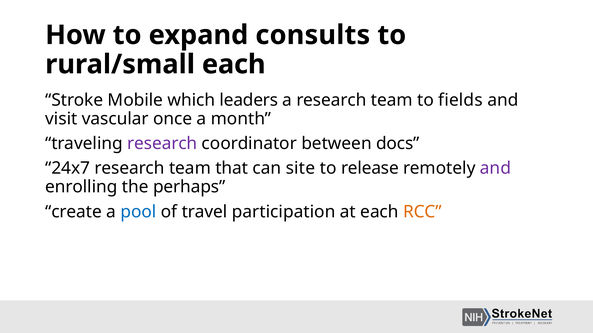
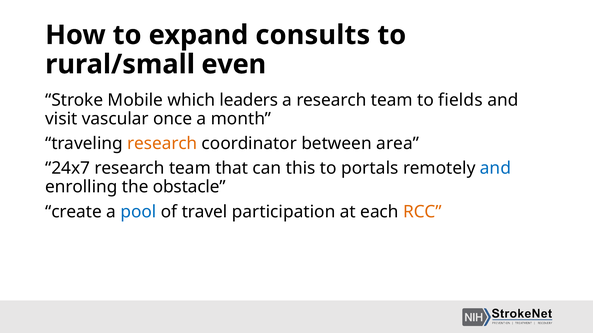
rural/small each: each -> even (234, 64)
research colour: purple -> orange (162, 144)
docs: docs -> area (398, 144)
site: site -> this (301, 169)
release: release -> portals (370, 169)
and colour: purple -> blue (495, 169)
perhaps: perhaps -> obstacle (189, 187)
